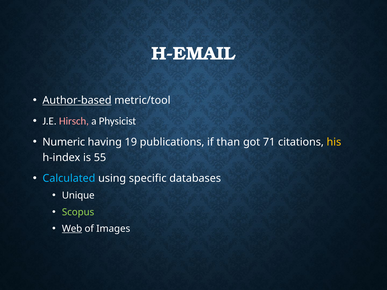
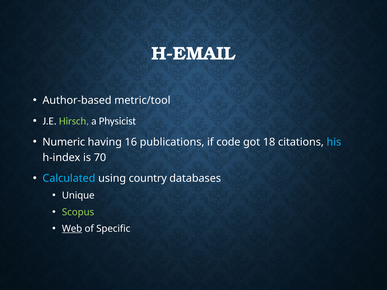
Author-based underline: present -> none (77, 100)
Hirsch colour: pink -> light green (74, 121)
19: 19 -> 16 (131, 142)
than: than -> code (228, 142)
71: 71 -> 18 (269, 142)
his colour: yellow -> light blue (334, 142)
55: 55 -> 70 (100, 158)
specific: specific -> country (148, 178)
Images: Images -> Specific (113, 229)
